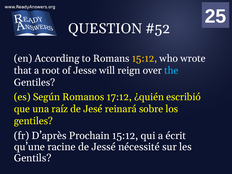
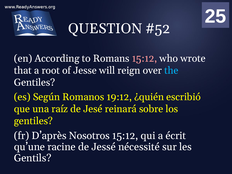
15:12 colour: yellow -> pink (144, 58)
17:12: 17:12 -> 19:12 (119, 97)
Prochain: Prochain -> Nosotros (89, 136)
